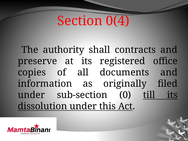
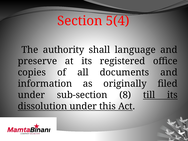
0(4: 0(4 -> 5(4 (118, 21)
contracts: contracts -> language (135, 50)
0: 0 -> 8 (125, 95)
